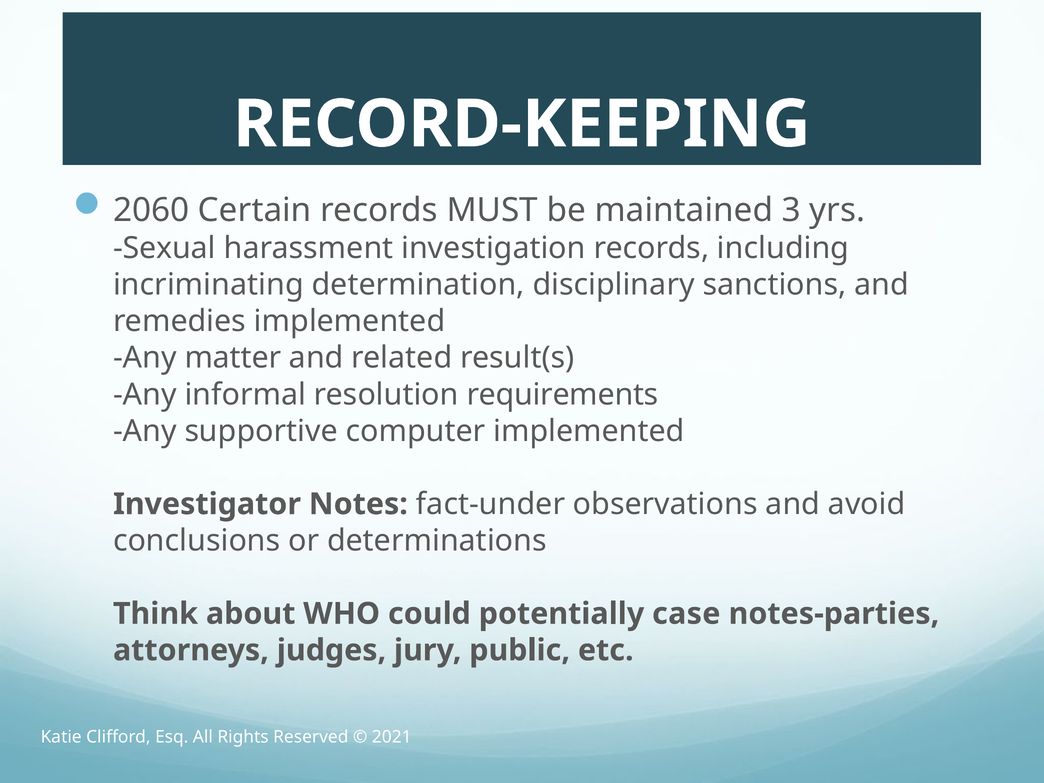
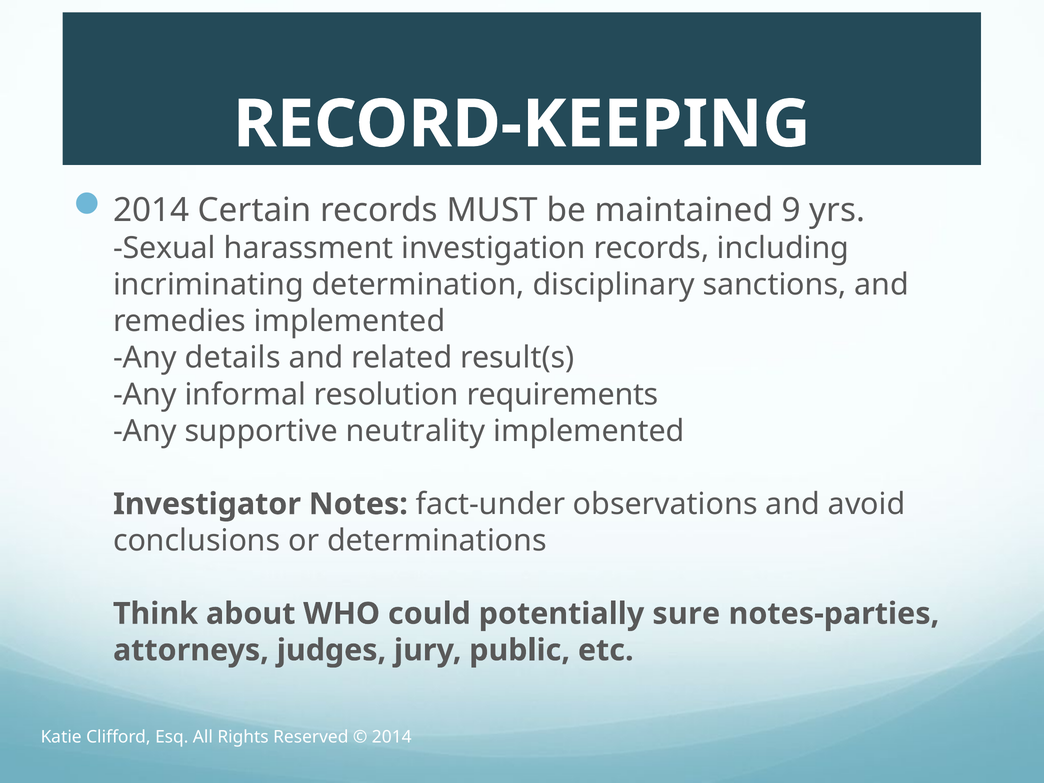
2060: 2060 -> 2014 (151, 210)
3: 3 -> 9 (791, 210)
matter: matter -> details (233, 358)
computer: computer -> neutrality (415, 431)
case: case -> sure (686, 614)
2021: 2021 -> 2014 (392, 737)
